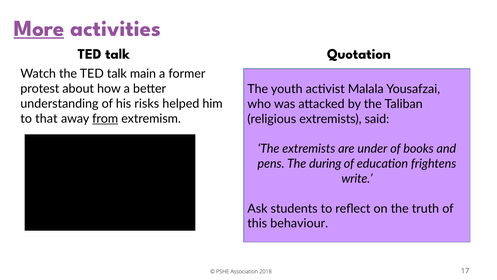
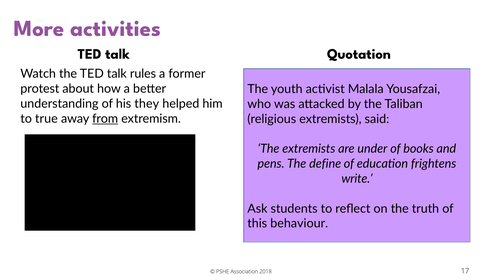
More underline: present -> none (39, 28)
main: main -> rules (143, 74)
risks: risks -> they (147, 104)
that: that -> true (46, 118)
during: during -> define (325, 164)
